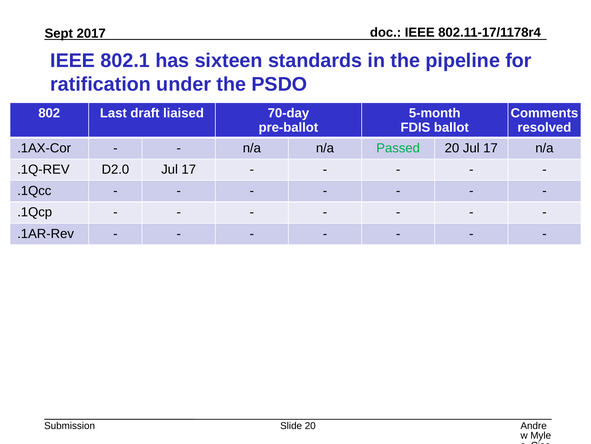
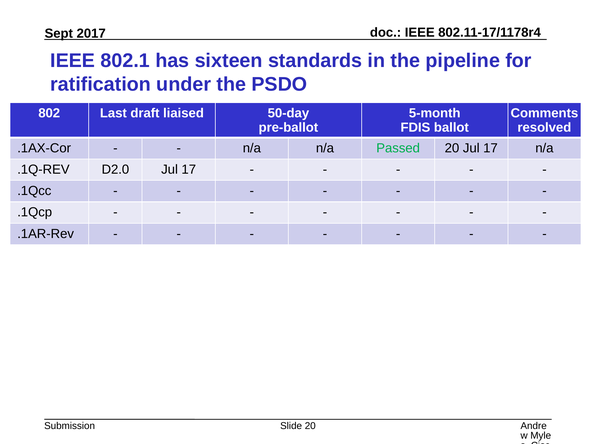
70-day: 70-day -> 50-day (288, 113)
